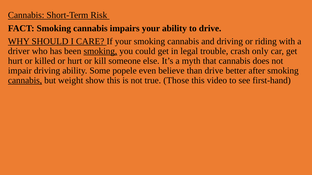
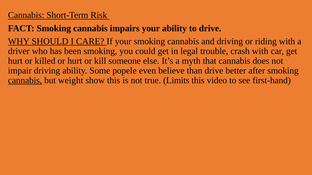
smoking underline: present -> none (100, 51)
crash only: only -> with (260, 51)
Those: Those -> Limits (176, 81)
